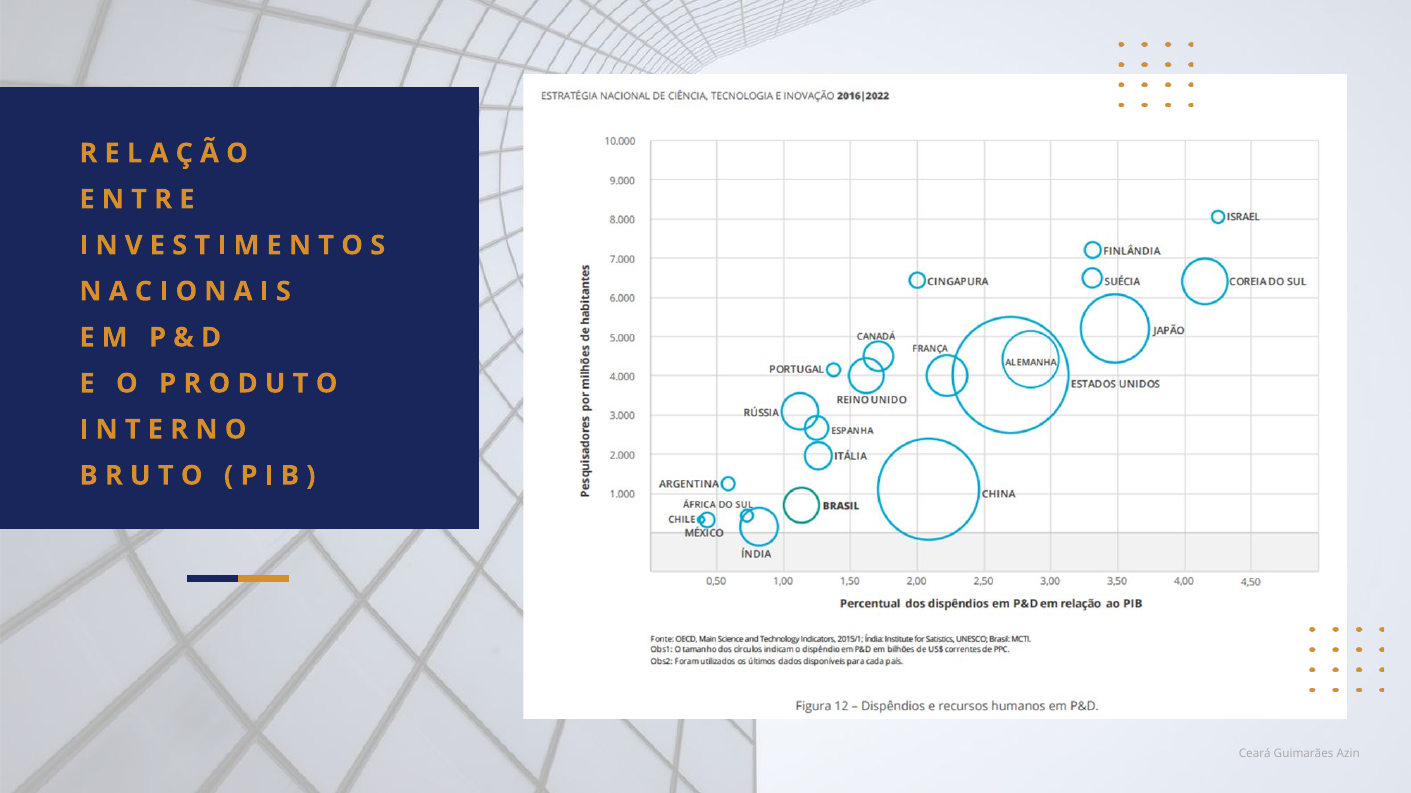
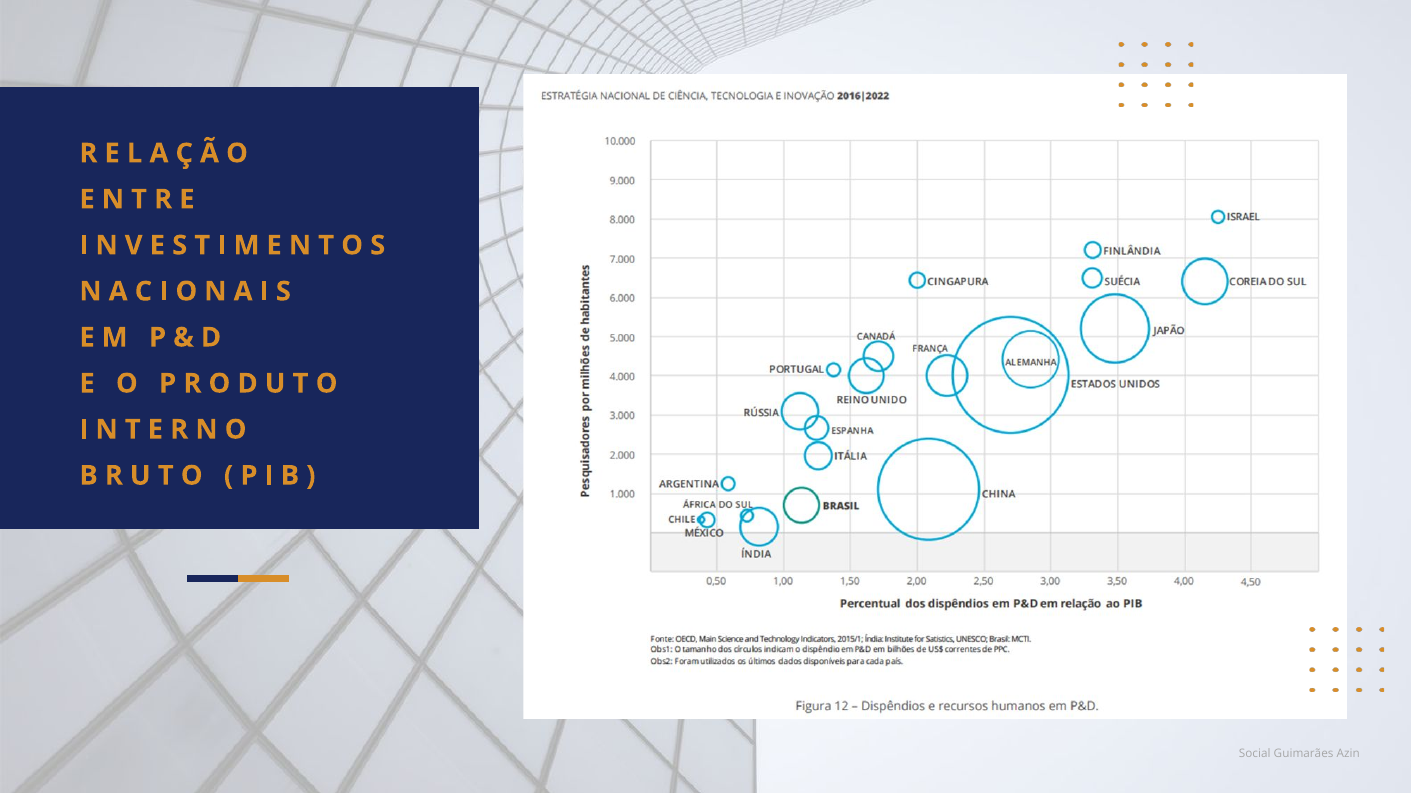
Ceará: Ceará -> Social (1255, 754)
